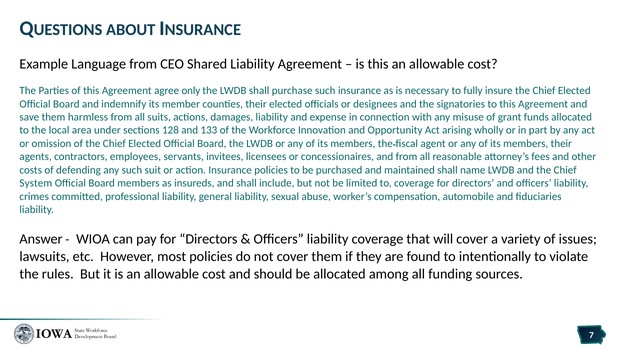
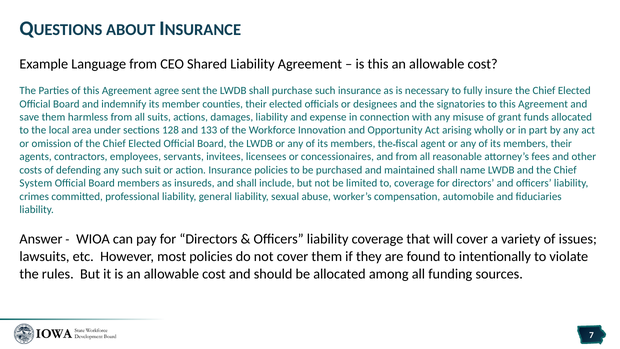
only: only -> sent (191, 91)
